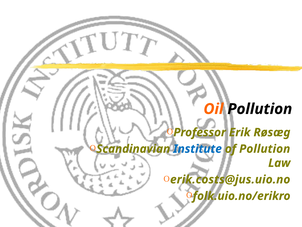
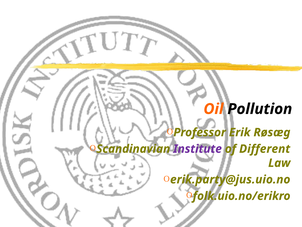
Institute colour: blue -> purple (198, 149)
of Pollution: Pollution -> Different (265, 149)
erik.costs@jus.uio.no: erik.costs@jus.uio.no -> erik.party@jus.uio.no (230, 179)
